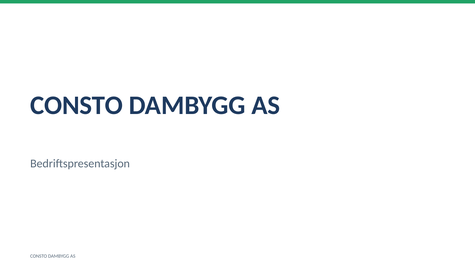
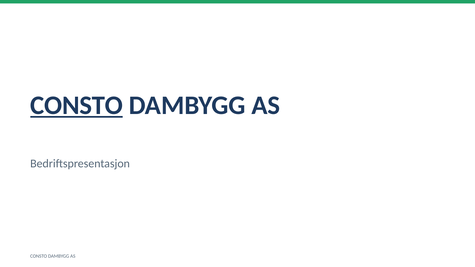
CONSTO underline: none -> present (77, 105)
